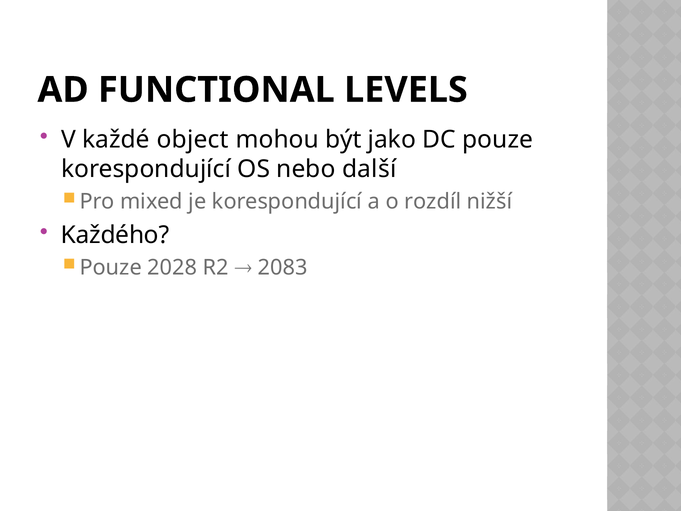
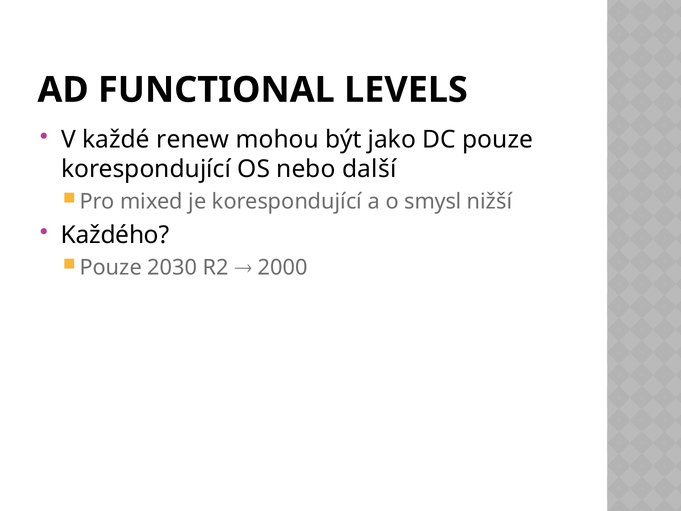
object: object -> renew (193, 140)
rozdíl: rozdíl -> smysl (433, 201)
2028: 2028 -> 2030 (172, 267)
2083: 2083 -> 2000 (283, 267)
